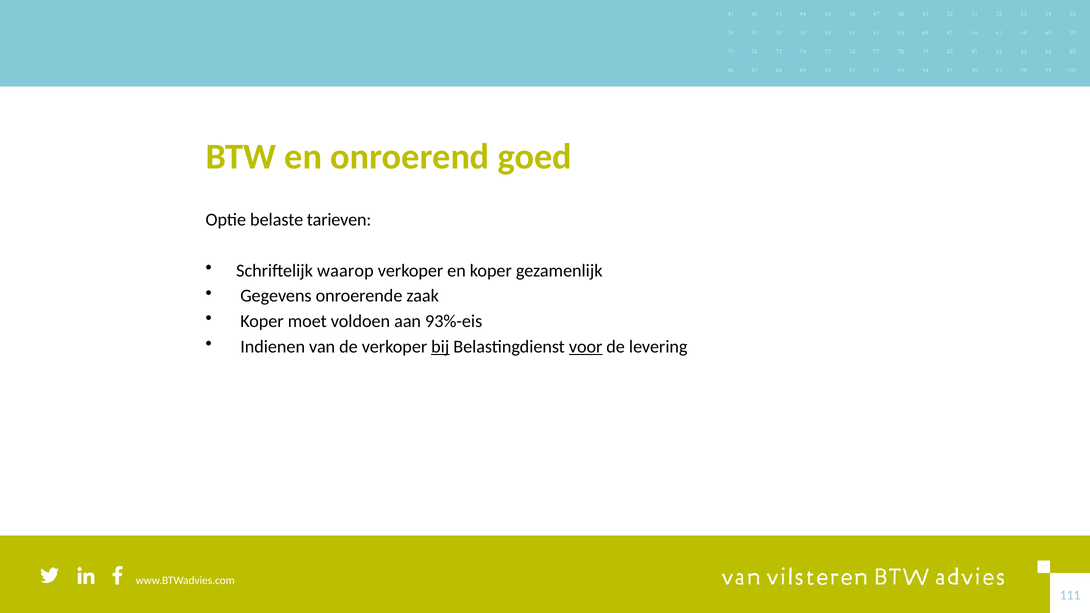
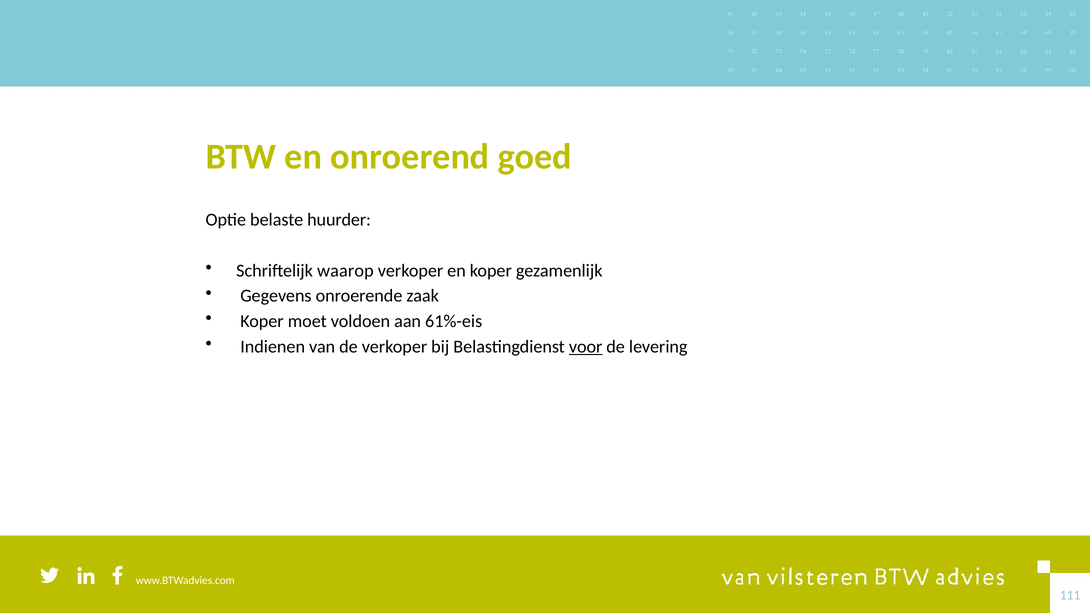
tarieven: tarieven -> huurder (339, 220)
93%-eis: 93%-eis -> 61%-eis (454, 321)
bij underline: present -> none (440, 347)
